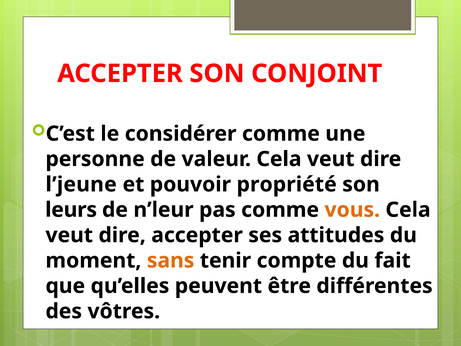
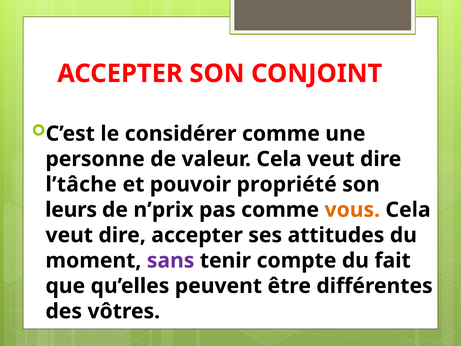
l’jeune: l’jeune -> l’tâche (81, 184)
n’leur: n’leur -> n’prix (163, 210)
sans colour: orange -> purple (171, 260)
